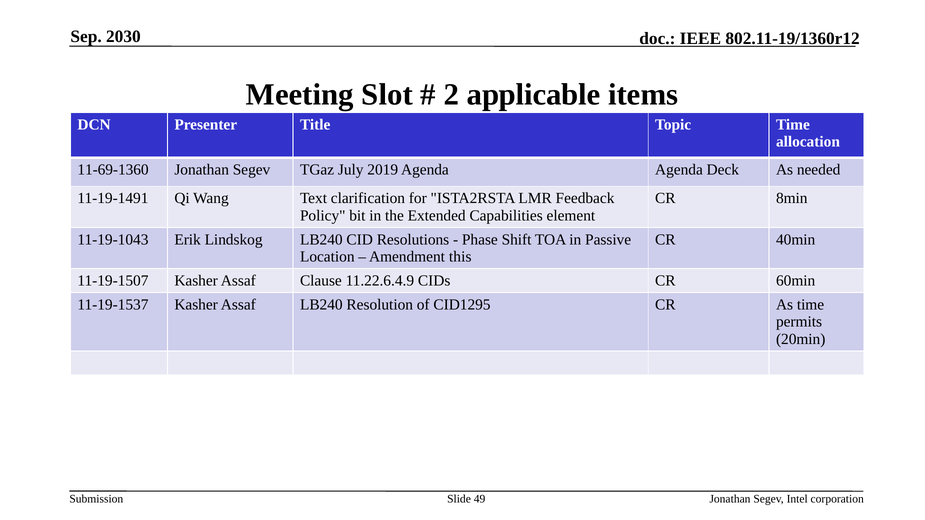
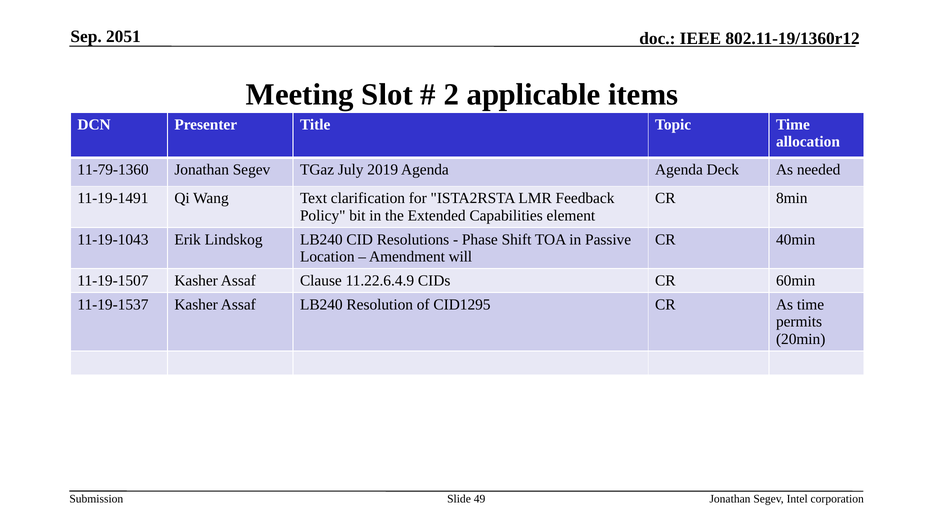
2030: 2030 -> 2051 (123, 37)
11-69-1360: 11-69-1360 -> 11-79-1360 (113, 170)
this: this -> will (460, 257)
